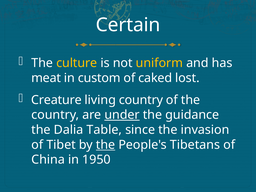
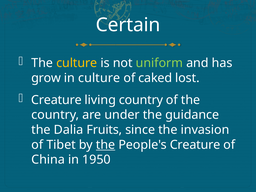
uniform colour: yellow -> light green (159, 63)
meat: meat -> grow (46, 78)
in custom: custom -> culture (99, 78)
under underline: present -> none (122, 115)
Table: Table -> Fruits (104, 130)
People's Tibetans: Tibetans -> Creature (195, 145)
